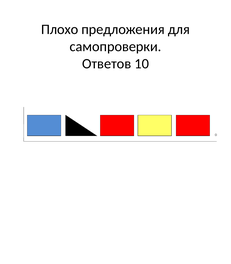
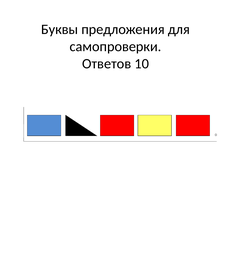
Плохо: Плохо -> Буквы (60, 29)
